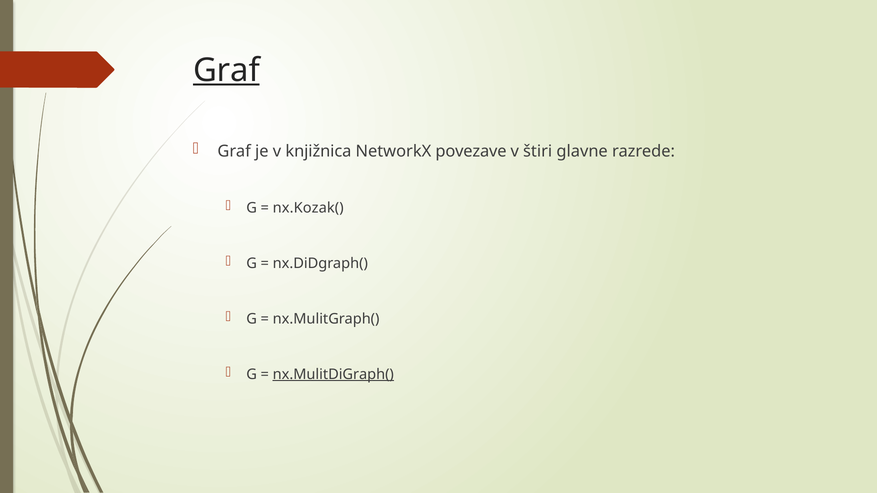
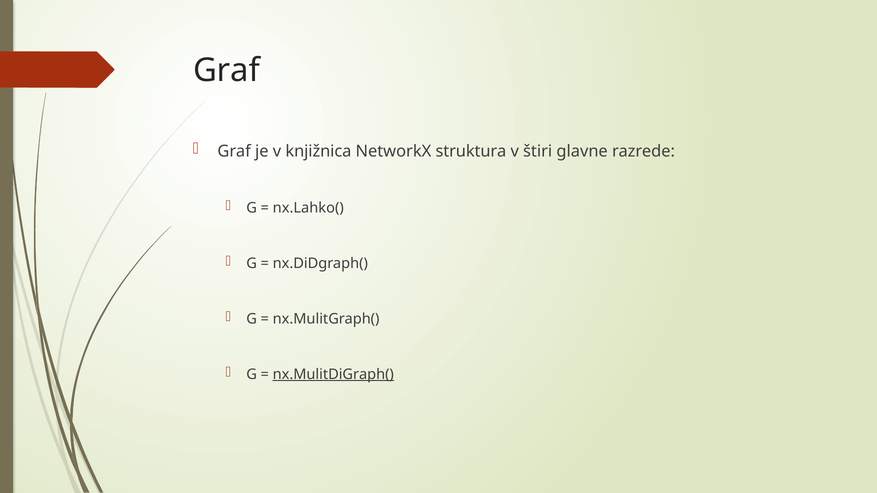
Graf underline: present -> none (226, 70)
povezave: povezave -> struktura (471, 151)
nx.Kozak(: nx.Kozak( -> nx.Lahko( (308, 208)
